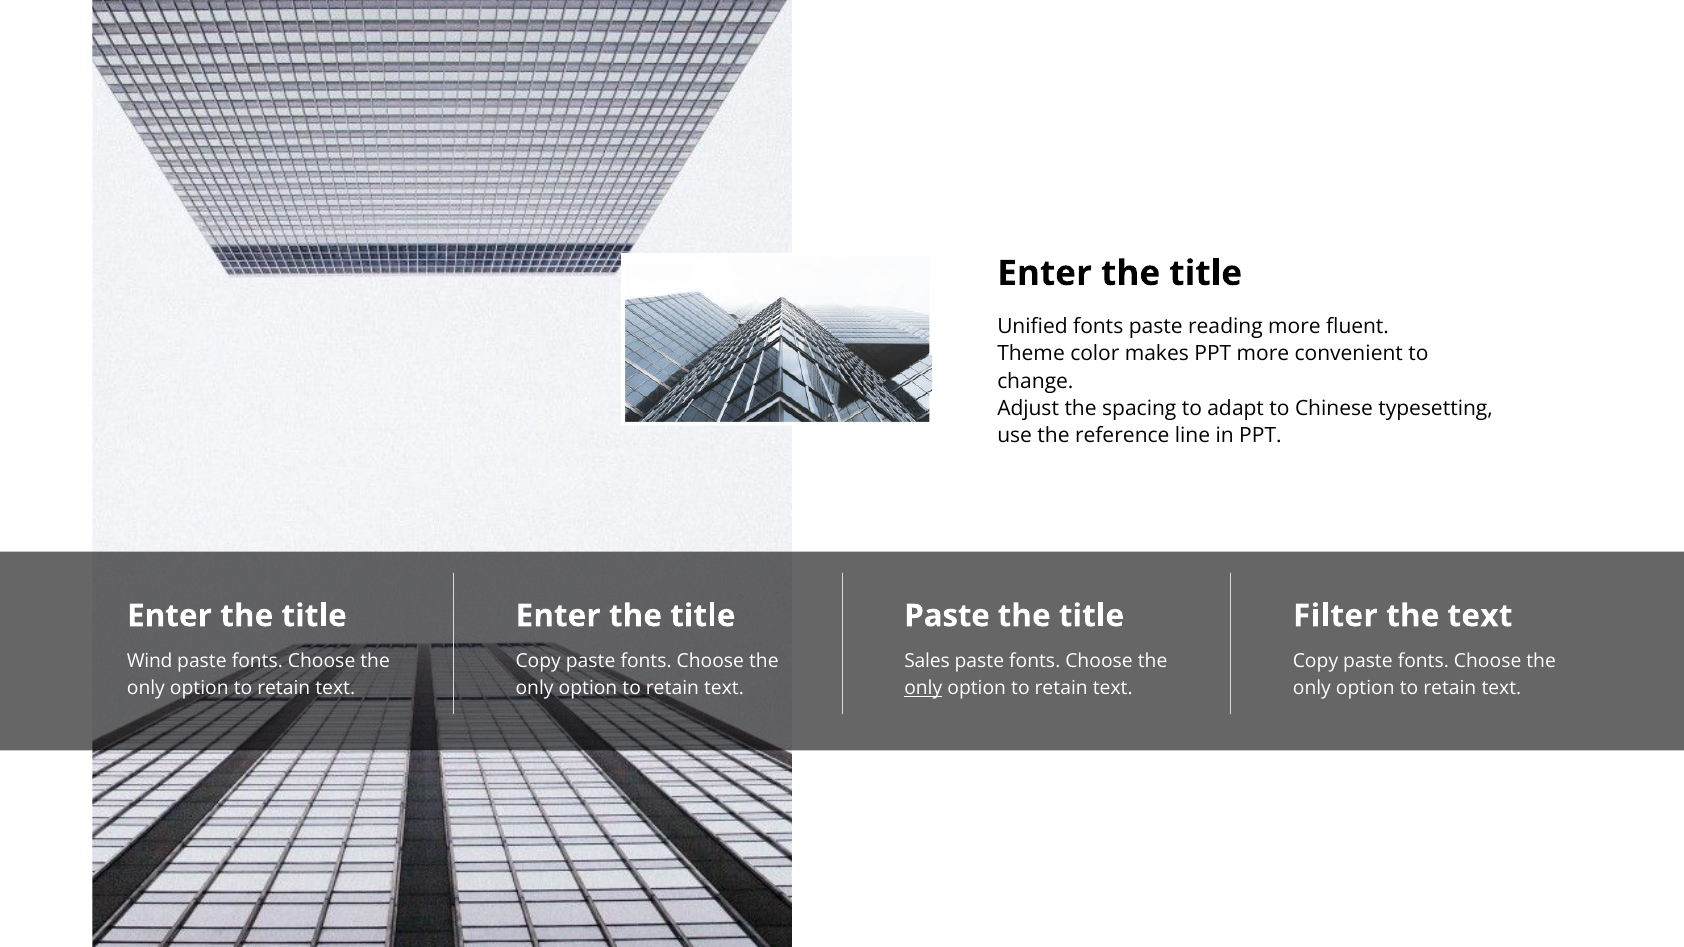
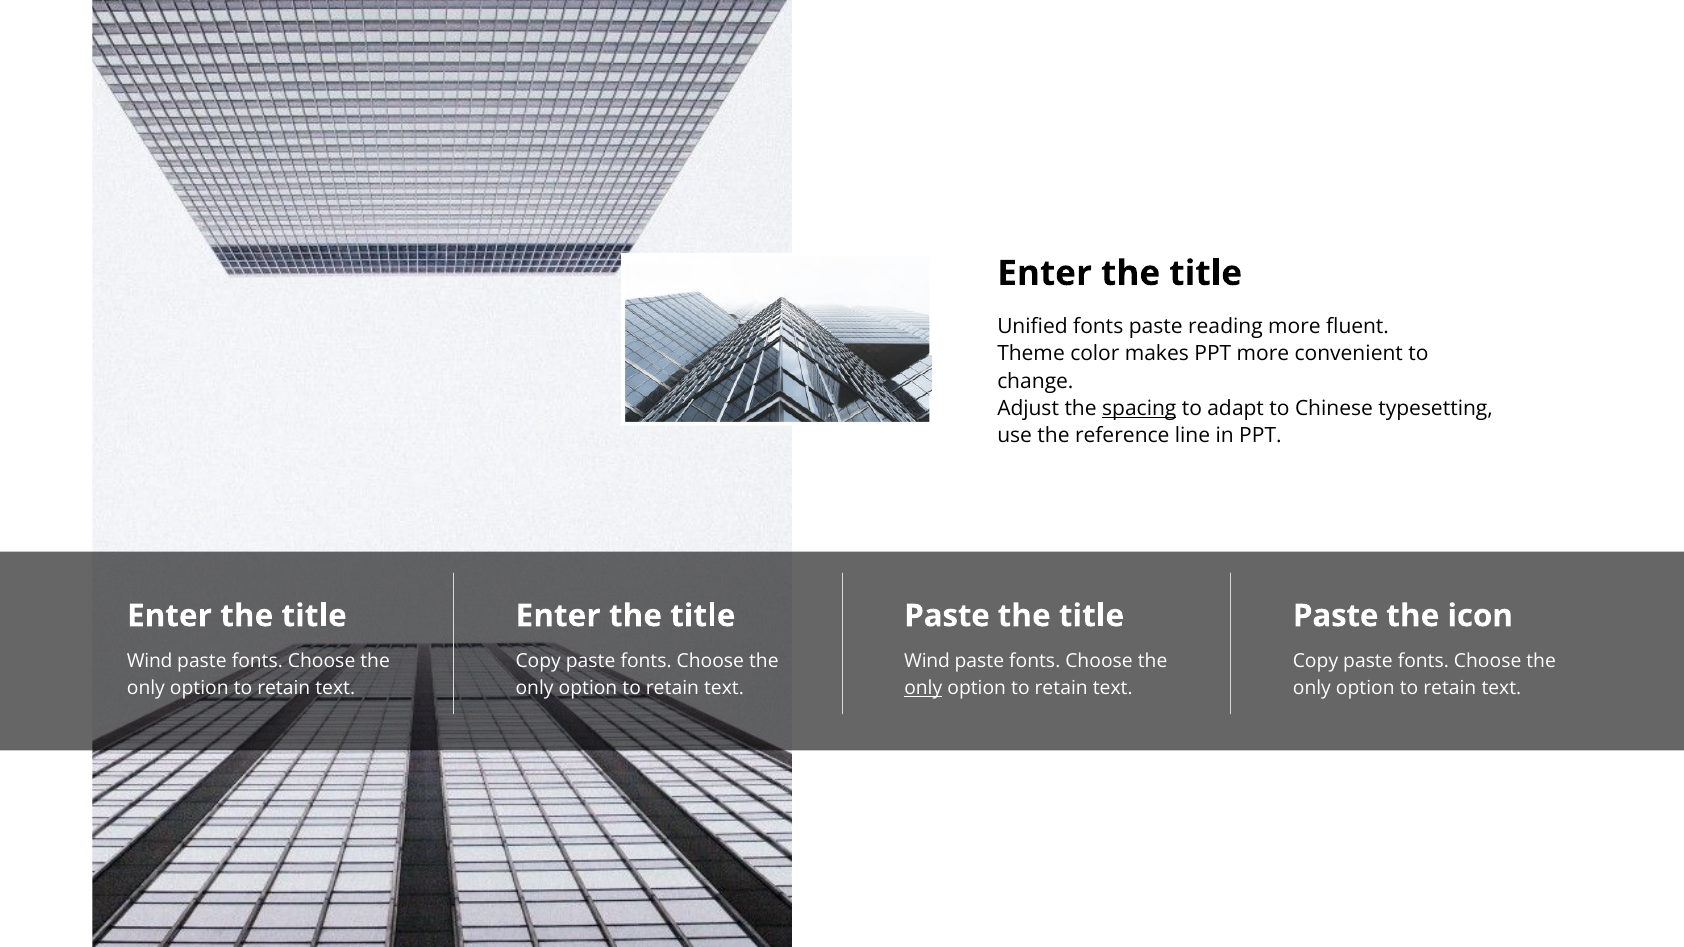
spacing underline: none -> present (1139, 409)
Filter: Filter -> Paste (1336, 616)
the text: text -> icon (1480, 616)
Sales: Sales -> Wind (927, 661)
